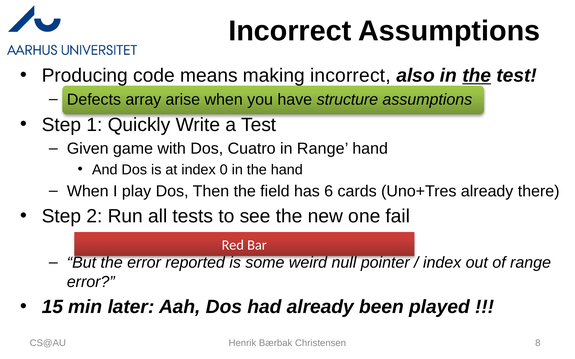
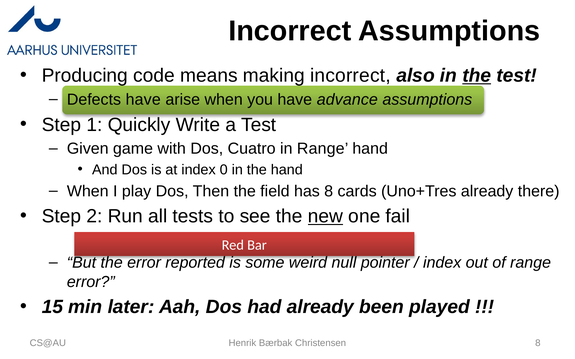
Defects array: array -> have (143, 100)
structure: structure -> advance (347, 100)
has 6: 6 -> 8 (329, 191)
new underline: none -> present (325, 216)
